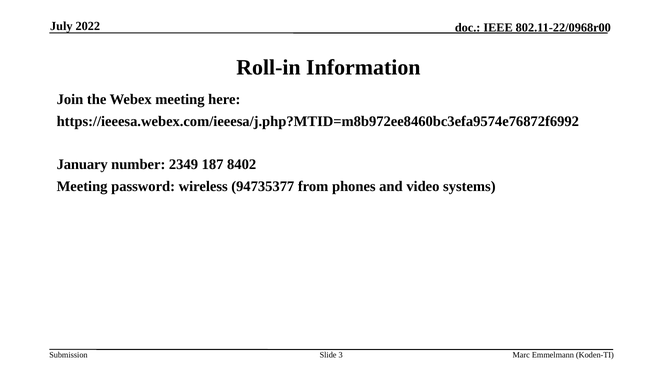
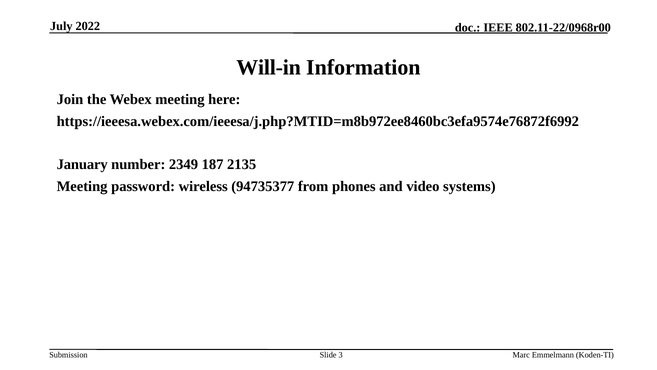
Roll-in: Roll-in -> Will-in (269, 67)
8402: 8402 -> 2135 (242, 164)
